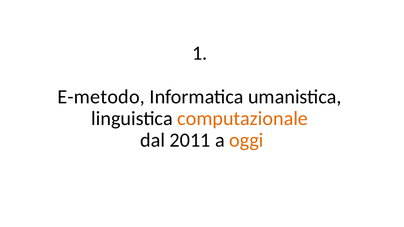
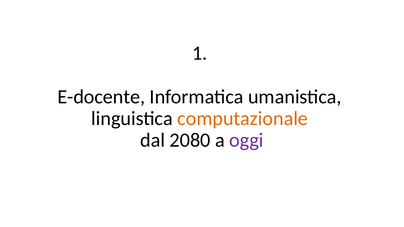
E-metodo: E-metodo -> E-docente (101, 97)
2011: 2011 -> 2080 (190, 140)
oggi colour: orange -> purple (246, 140)
